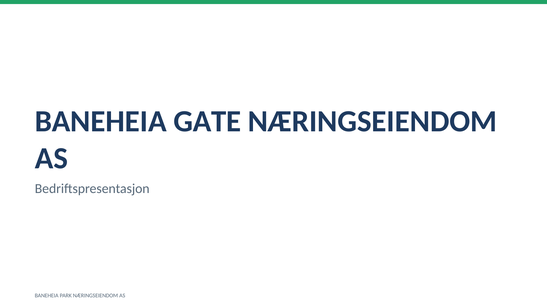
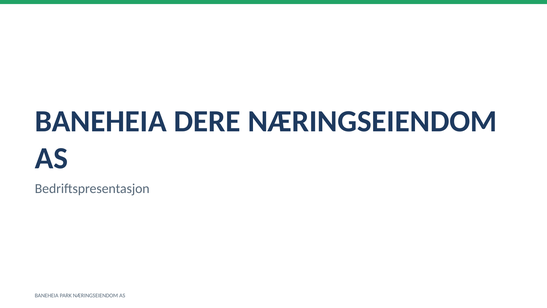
GATE: GATE -> DERE (207, 121)
